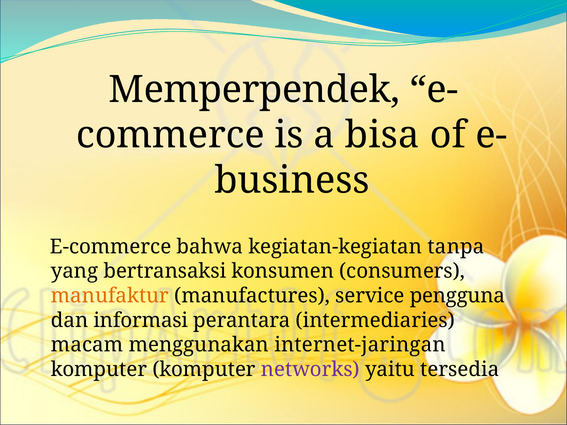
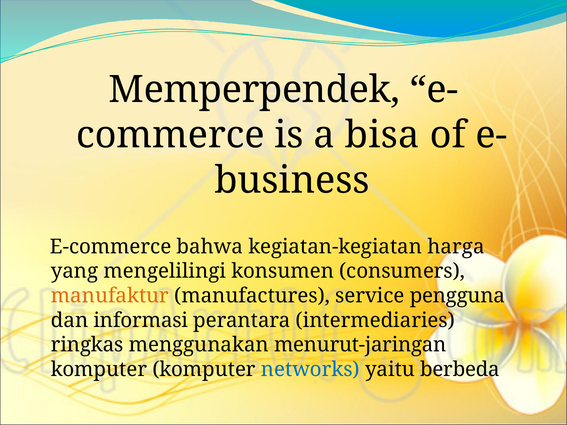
tanpa: tanpa -> harga (456, 247)
bertransaksi: bertransaksi -> mengelilingi (165, 271)
macam: macam -> ringkas (87, 345)
internet-jaringan: internet-jaringan -> menurut-jaringan (360, 345)
networks colour: purple -> blue (310, 370)
tersedia: tersedia -> berbeda (460, 370)
